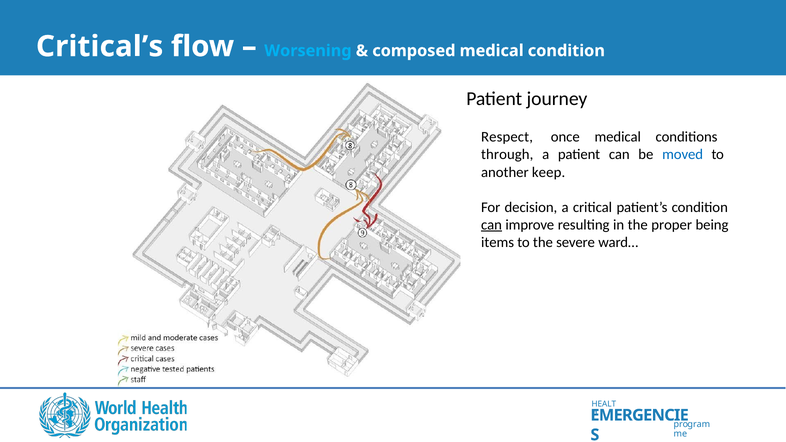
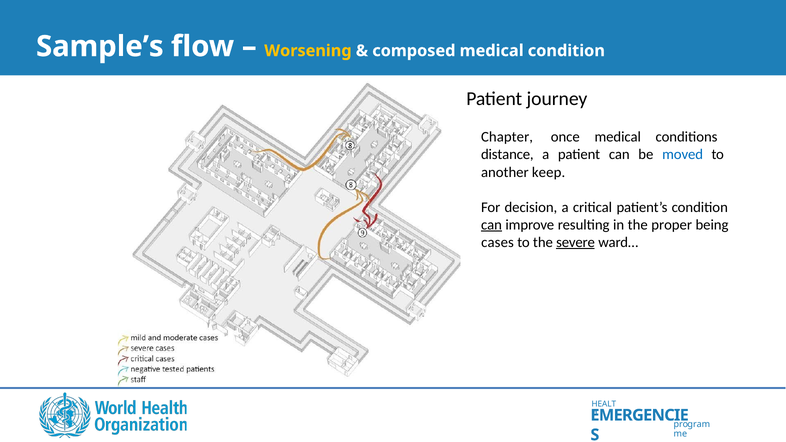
Critical’s: Critical’s -> Sample’s (100, 46)
Worsening colour: light blue -> yellow (308, 51)
Respect: Respect -> Chapter (507, 137)
through: through -> distance (507, 155)
items: items -> cases (498, 242)
severe underline: none -> present (576, 242)
